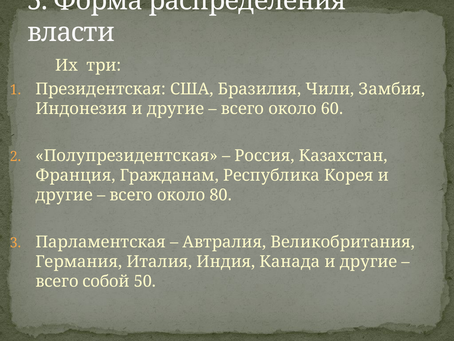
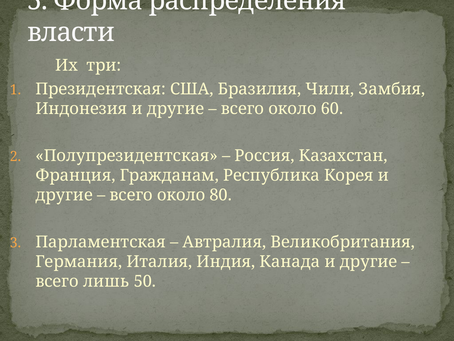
собой: собой -> лишь (106, 281)
